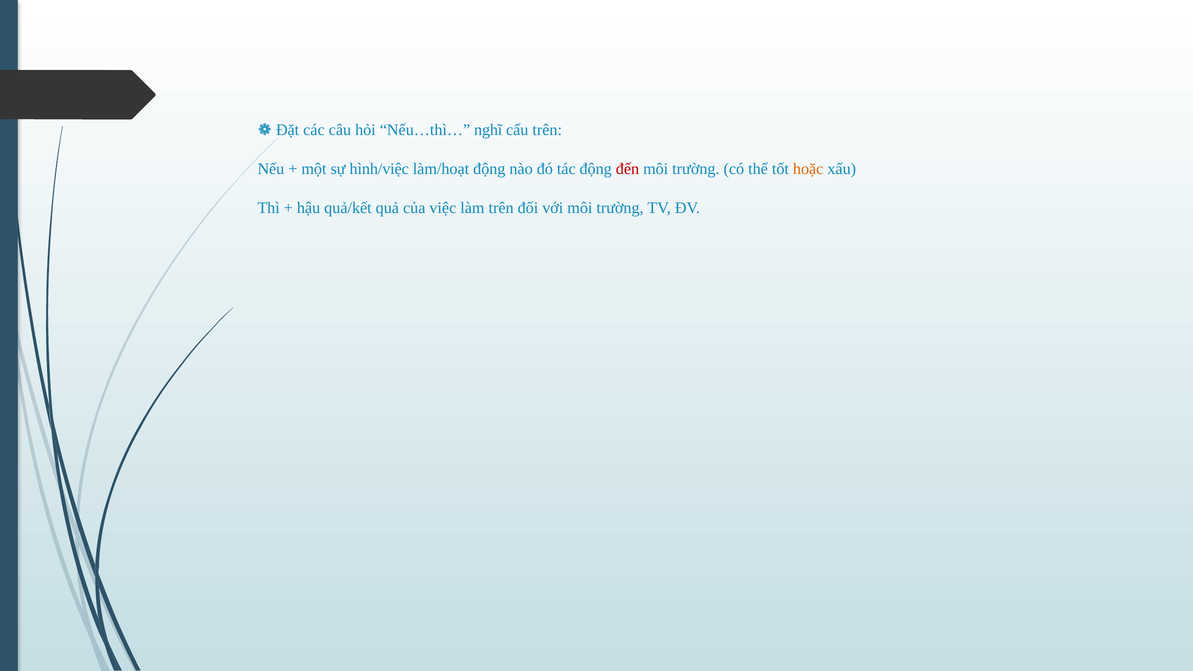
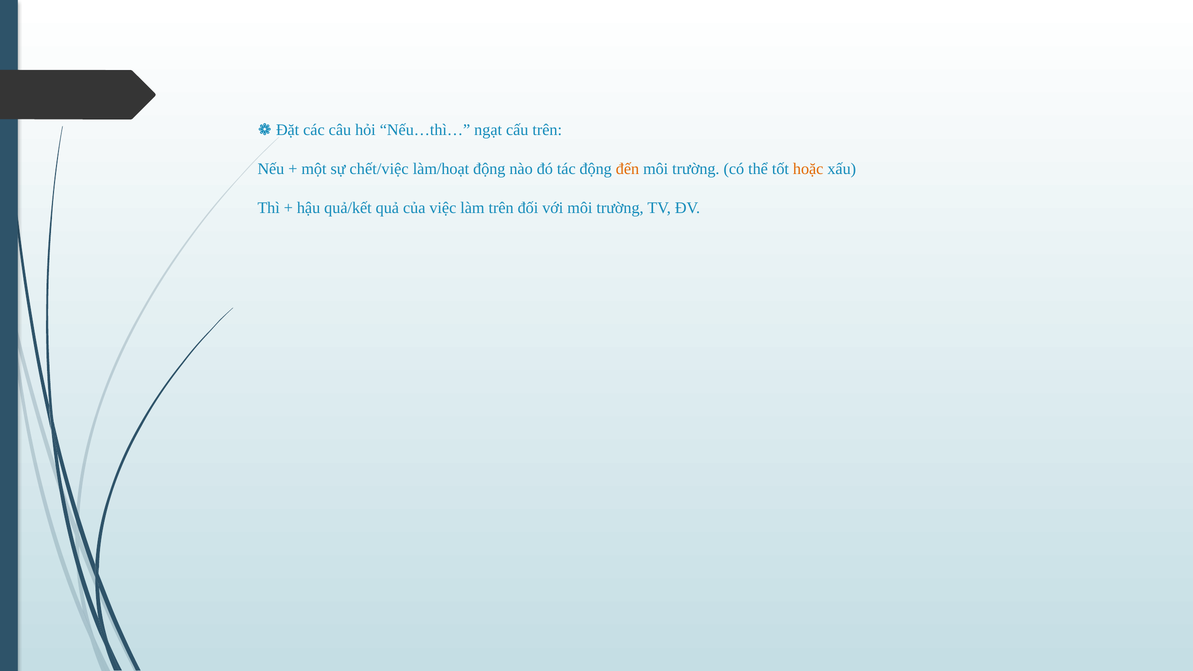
nghĩ: nghĩ -> ngạt (488, 130)
hình/việc: hình/việc -> chết/việc (379, 169)
đến colour: red -> orange (627, 169)
